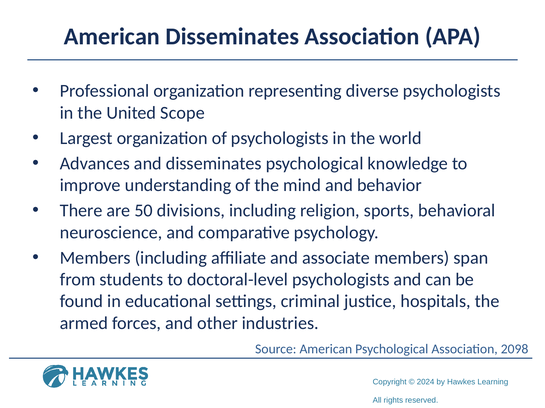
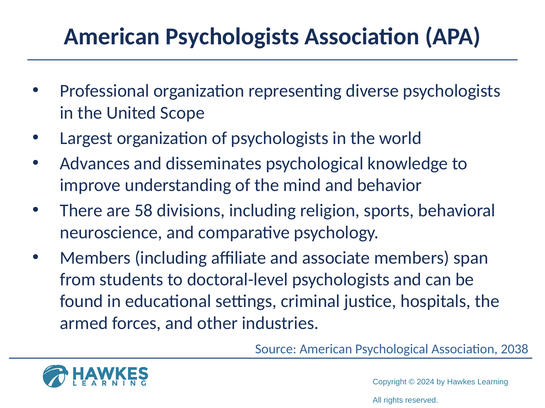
American Disseminates: Disseminates -> Psychologists (232, 37)
50: 50 -> 58 (144, 211)
2098: 2098 -> 2038 (515, 350)
